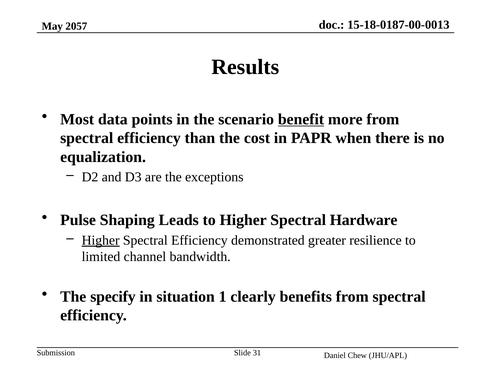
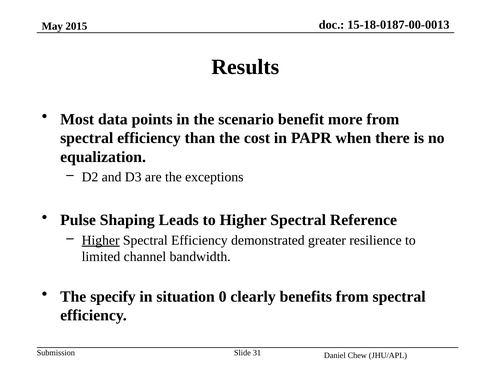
2057: 2057 -> 2015 (76, 26)
benefit underline: present -> none (301, 119)
Hardware: Hardware -> Reference (363, 220)
1: 1 -> 0 (223, 297)
